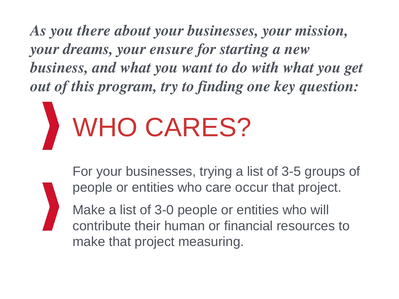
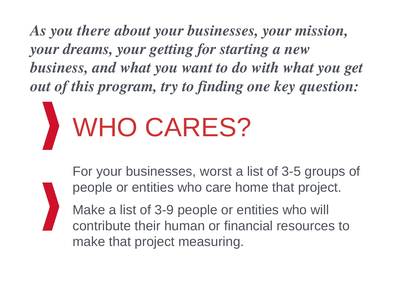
ensure: ensure -> getting (172, 49)
trying: trying -> worst (216, 172)
occur: occur -> home (252, 188)
3-0: 3-0 -> 3-9 (164, 210)
